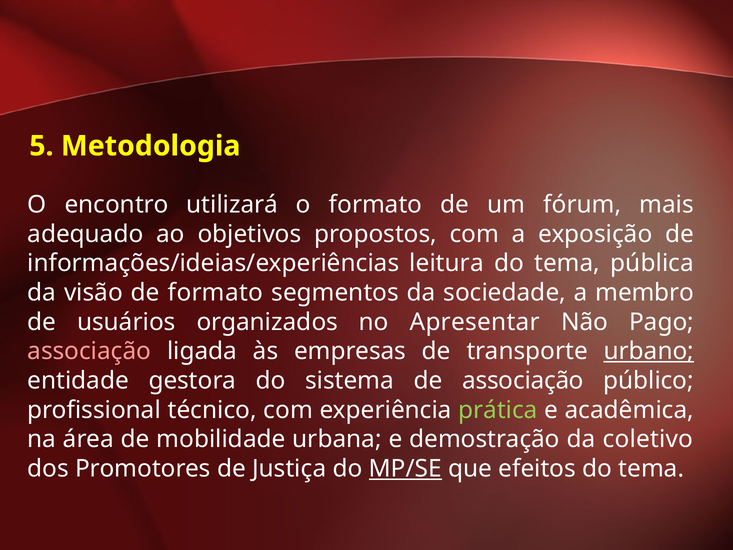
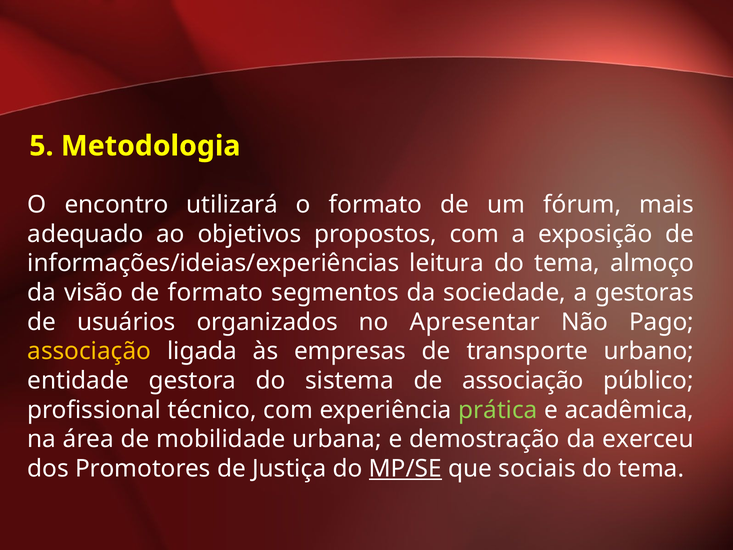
pública: pública -> almoço (652, 263)
membro: membro -> gestoras (645, 293)
associação colour: pink -> yellow (89, 351)
urbano underline: present -> none (649, 351)
coletivo: coletivo -> exerceu (648, 439)
efeitos: efeitos -> sociais (537, 468)
